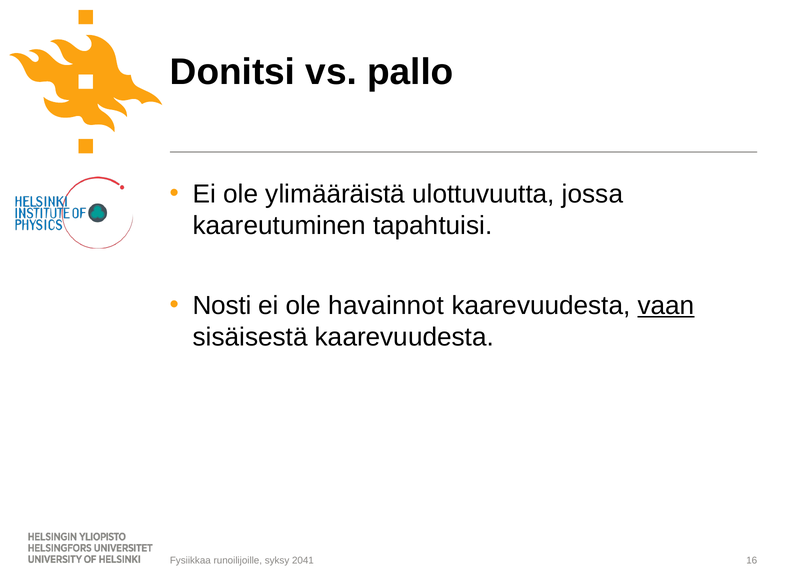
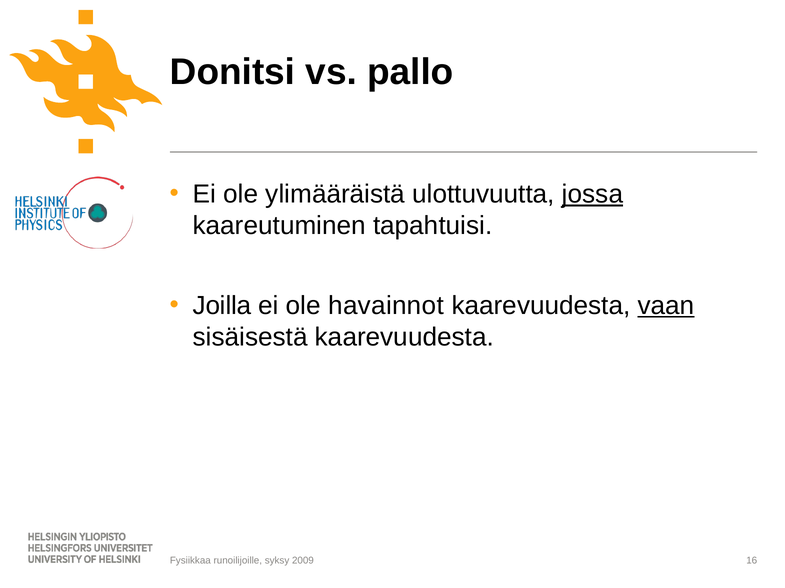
jossa underline: none -> present (593, 194)
Nosti: Nosti -> Joilla (222, 306)
2041: 2041 -> 2009 (303, 561)
